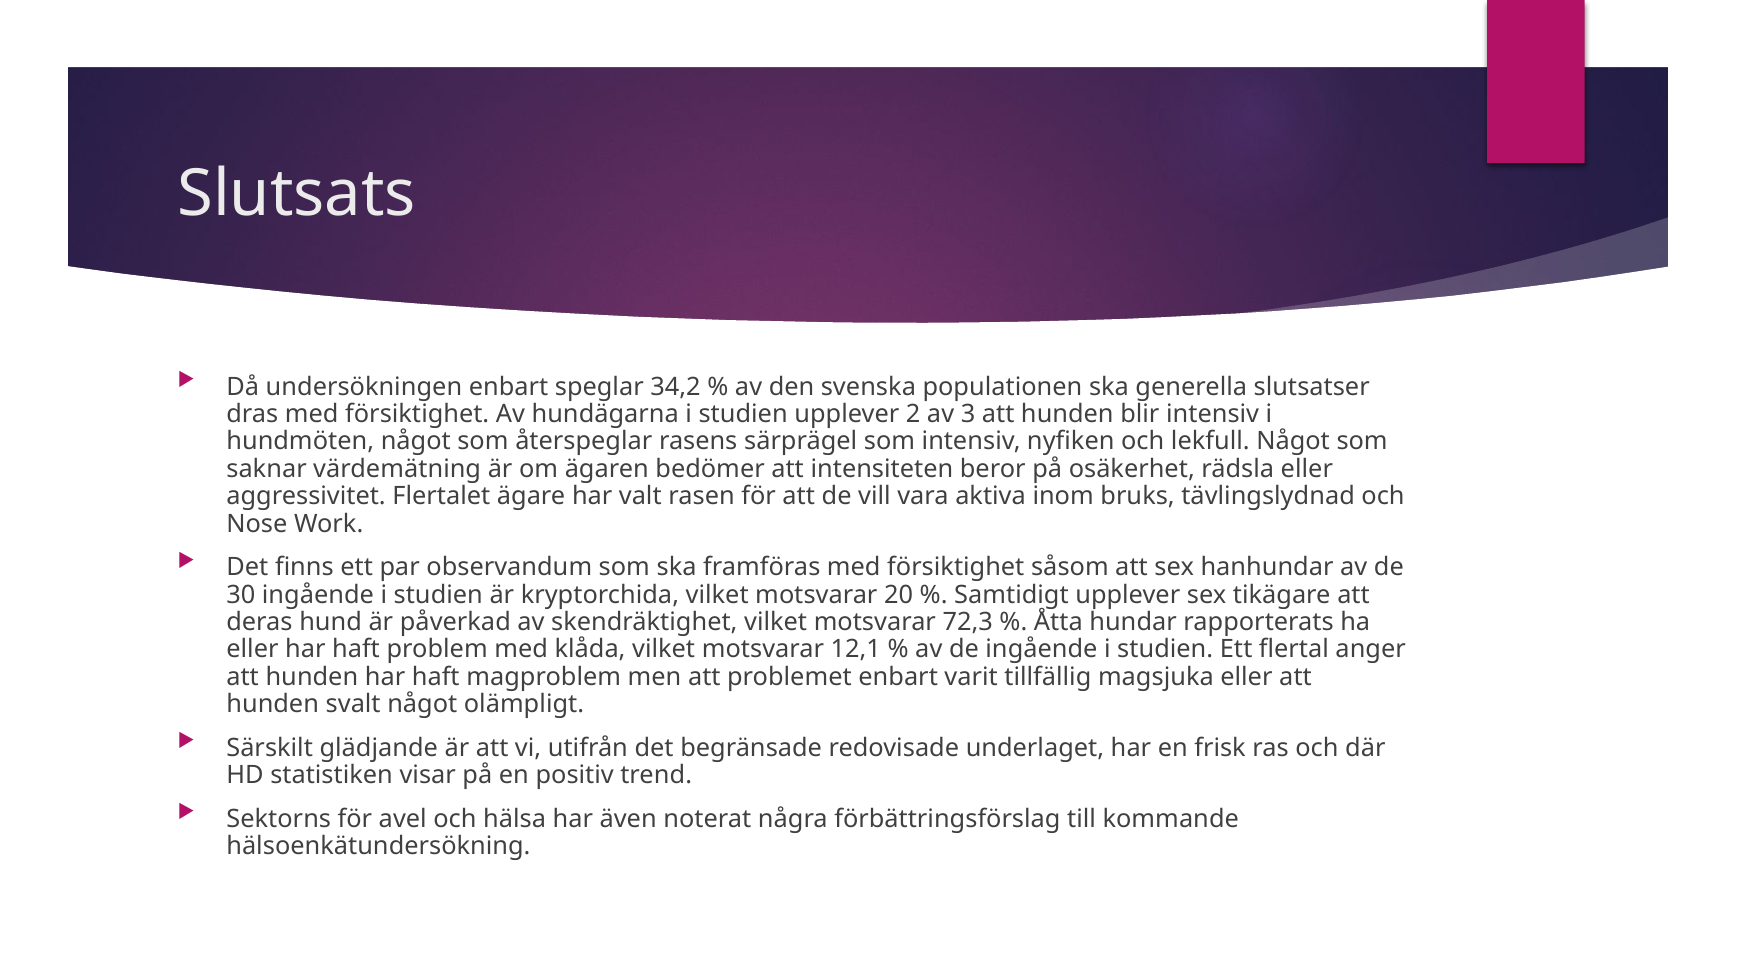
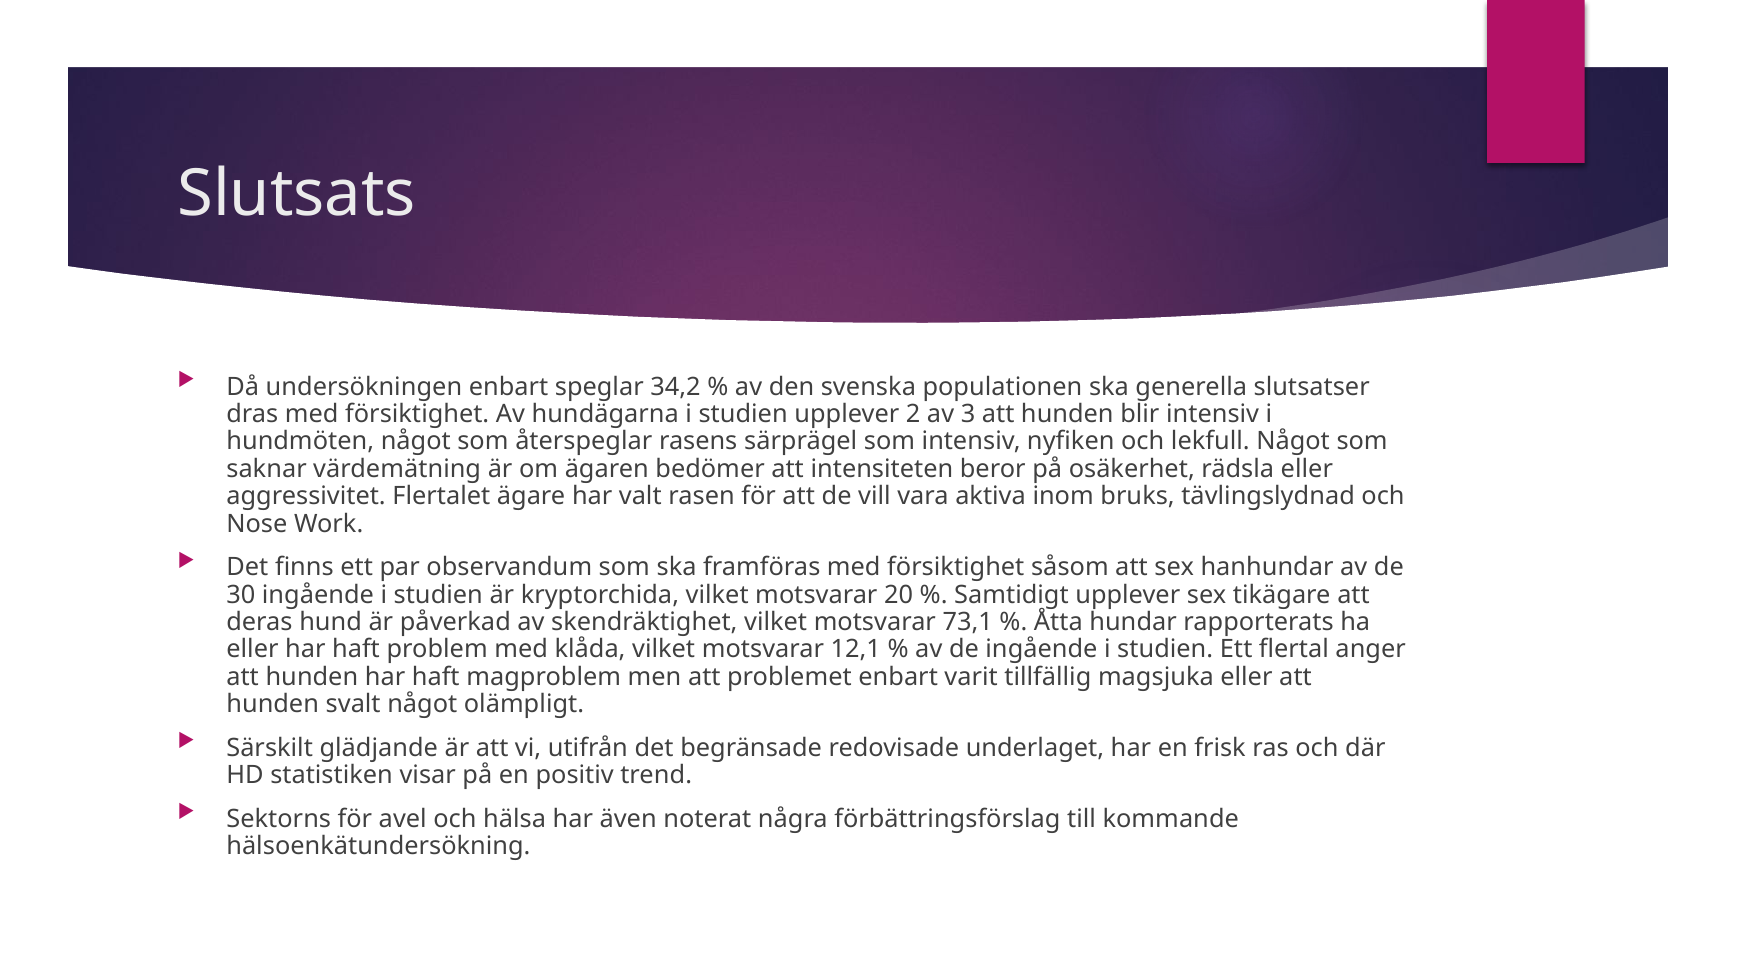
72,3: 72,3 -> 73,1 (968, 622)
